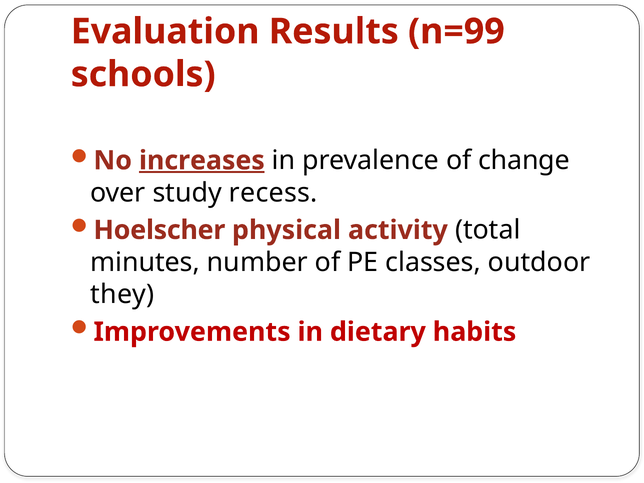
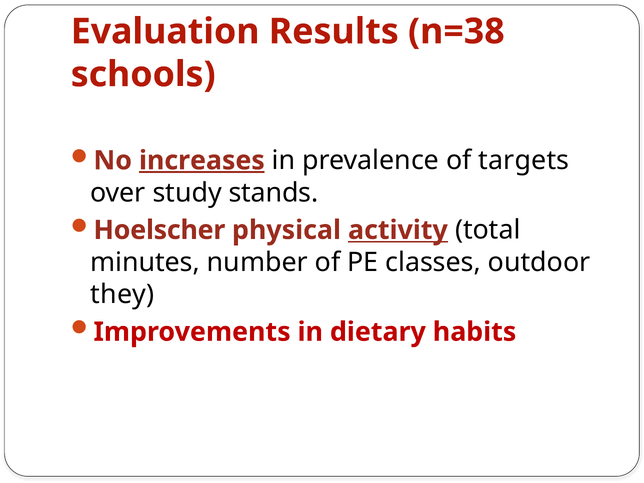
n=99: n=99 -> n=38 (456, 31)
change: change -> targets (524, 161)
recess: recess -> stands (274, 193)
activity underline: none -> present (398, 230)
